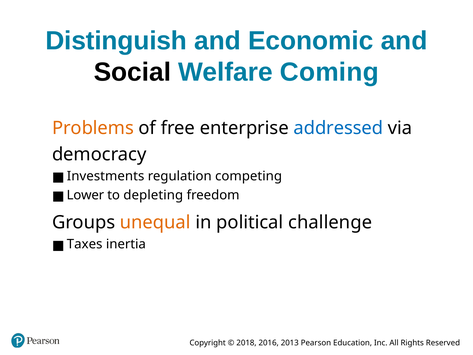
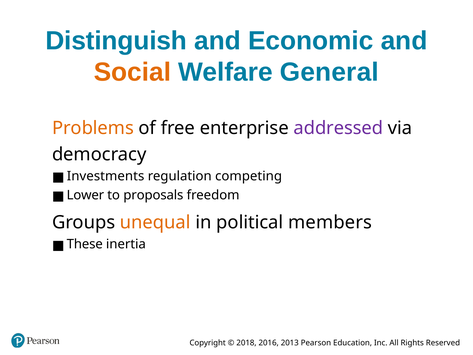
Social colour: black -> orange (132, 72)
Coming: Coming -> General (329, 72)
addressed colour: blue -> purple (338, 128)
depleting: depleting -> proposals (153, 195)
challenge: challenge -> members (330, 222)
Taxes: Taxes -> These (85, 244)
